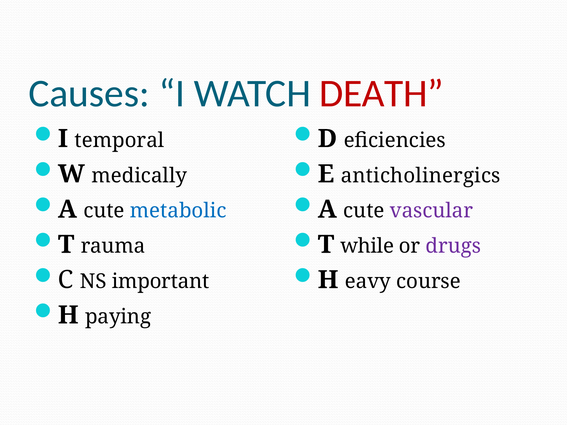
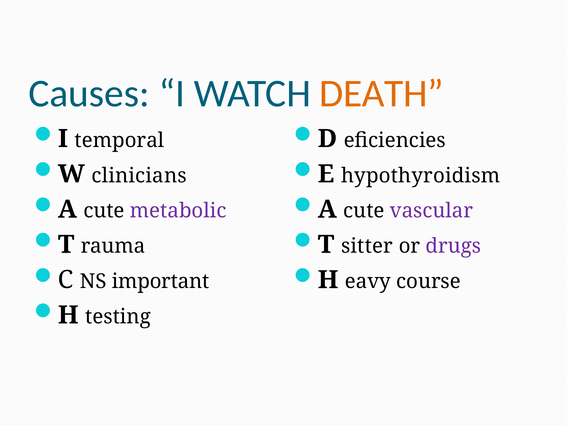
DEATH colour: red -> orange (381, 94)
medically: medically -> clinicians (139, 176)
anticholinergics: anticholinergics -> hypothyroidism (421, 176)
metabolic colour: blue -> purple (178, 211)
while: while -> sitter (367, 246)
paying: paying -> testing (118, 317)
